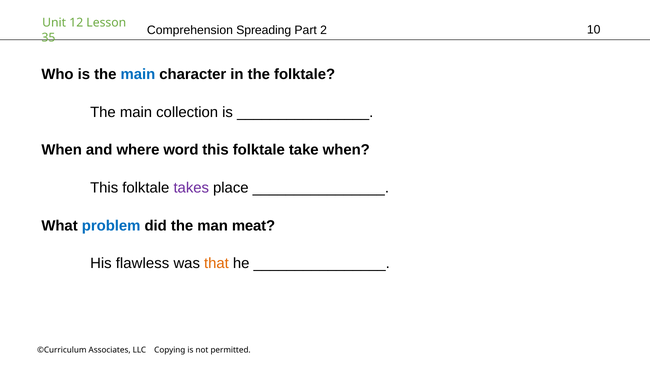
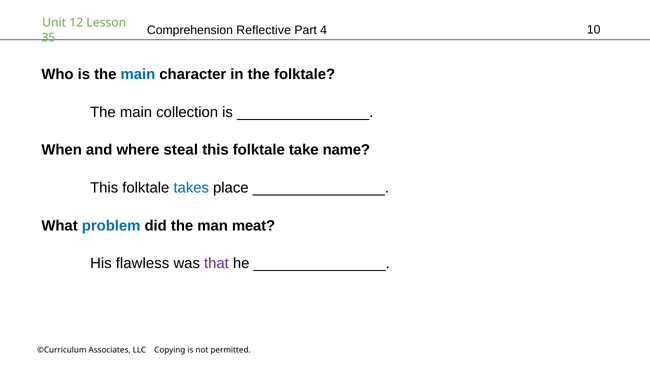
Spreading: Spreading -> Reflective (264, 30)
2: 2 -> 4 (324, 30)
word: word -> steal (181, 150)
take when: when -> name (346, 150)
takes colour: purple -> blue (191, 188)
that colour: orange -> purple (216, 264)
